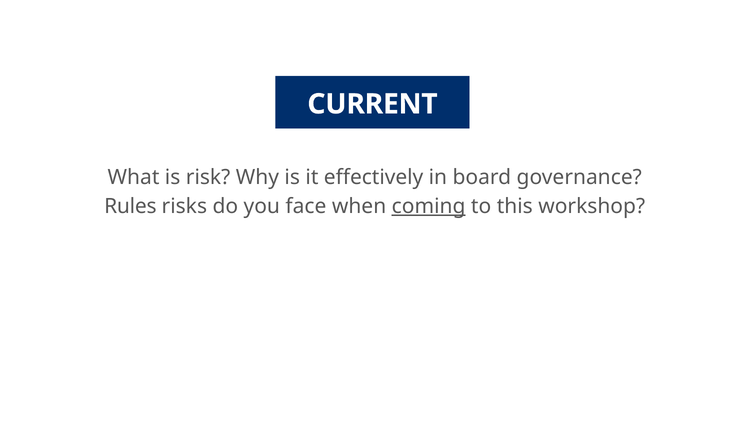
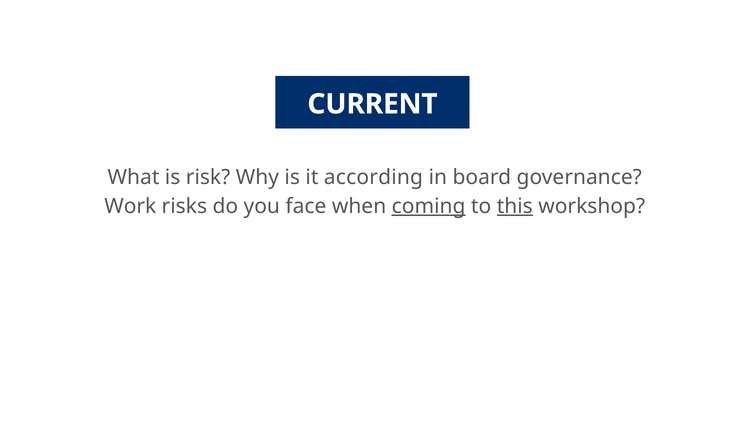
effectively: effectively -> according (373, 177)
Rules: Rules -> Work (130, 206)
this underline: none -> present (515, 206)
